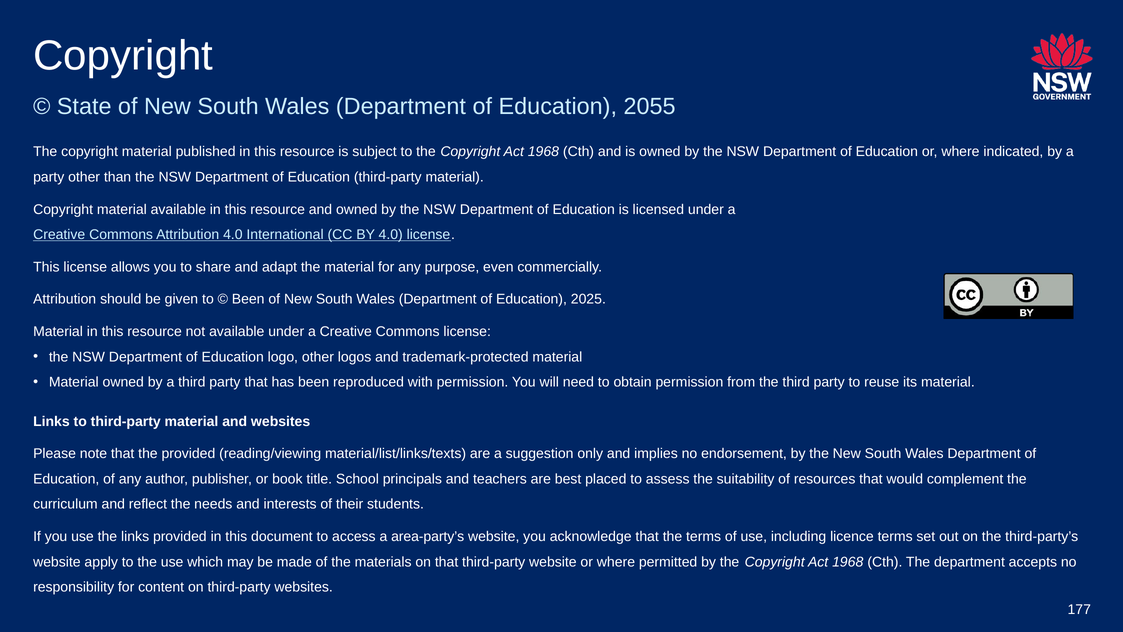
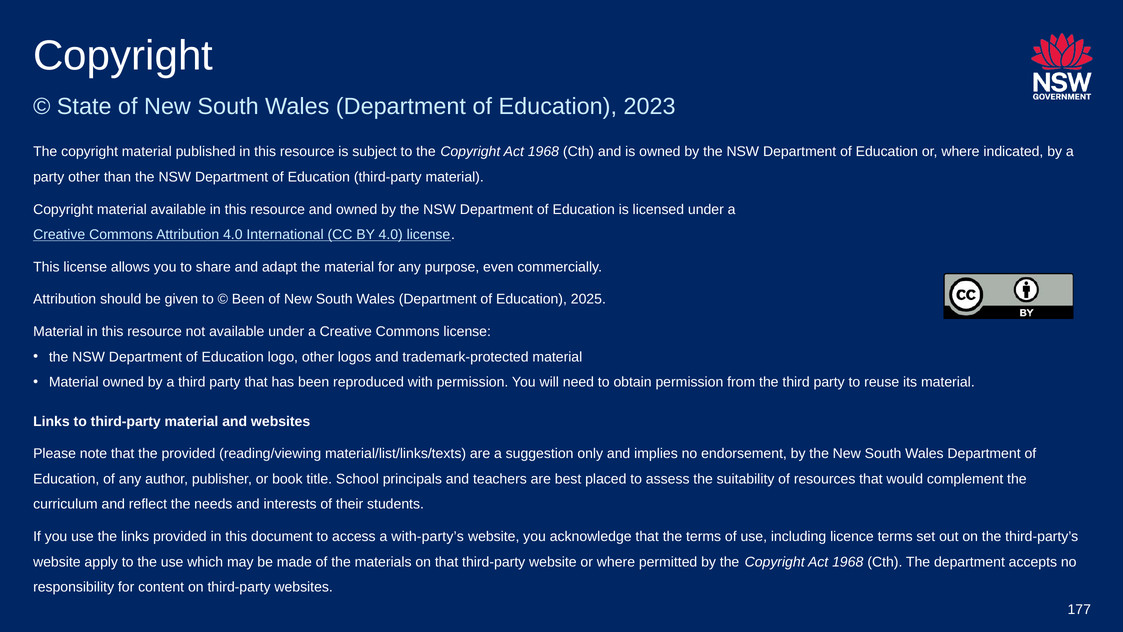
2055: 2055 -> 2023 (650, 107)
area-party’s: area-party’s -> with-party’s (428, 536)
